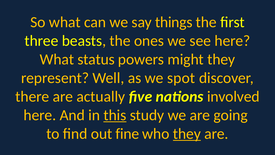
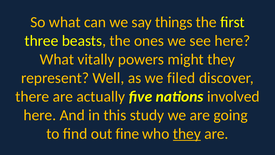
status: status -> vitally (96, 59)
spot: spot -> filed (181, 78)
this underline: present -> none (115, 115)
